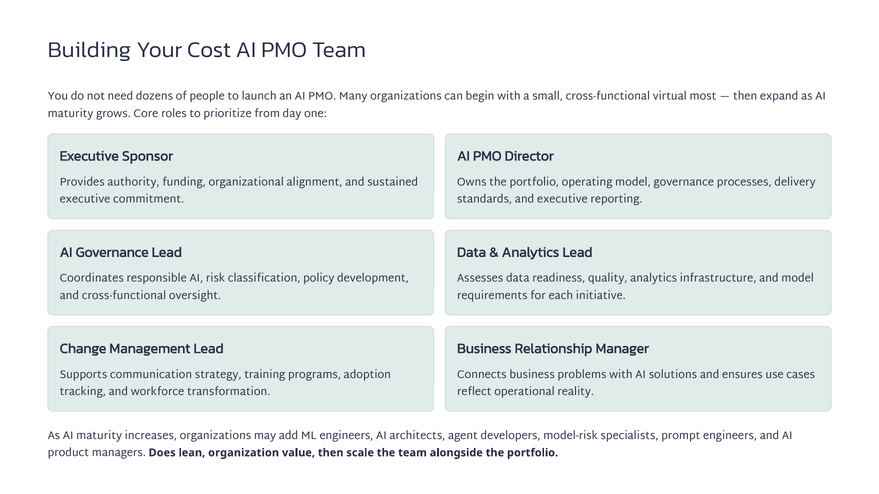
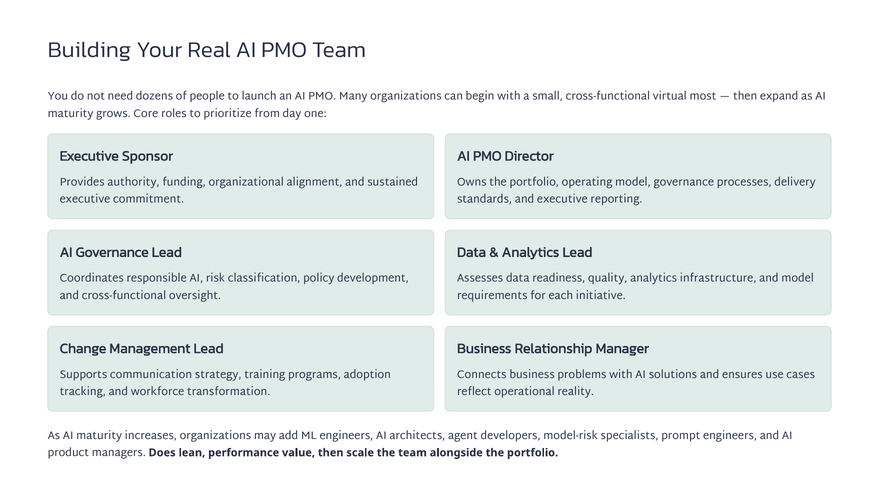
Cost: Cost -> Real (209, 50)
organization: organization -> performance (244, 453)
